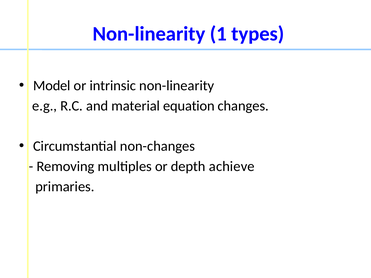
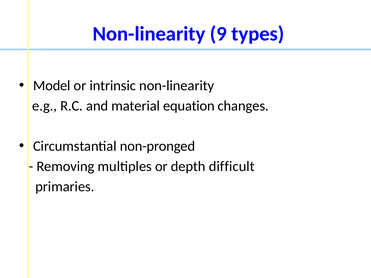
1: 1 -> 9 (218, 34)
non-changes: non-changes -> non-pronged (158, 146)
achieve: achieve -> difficult (232, 167)
